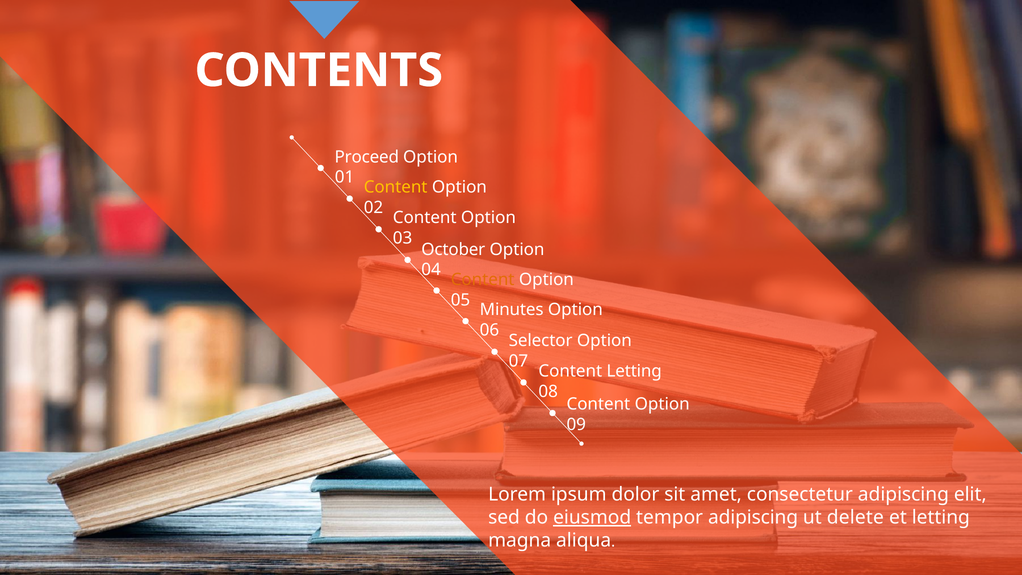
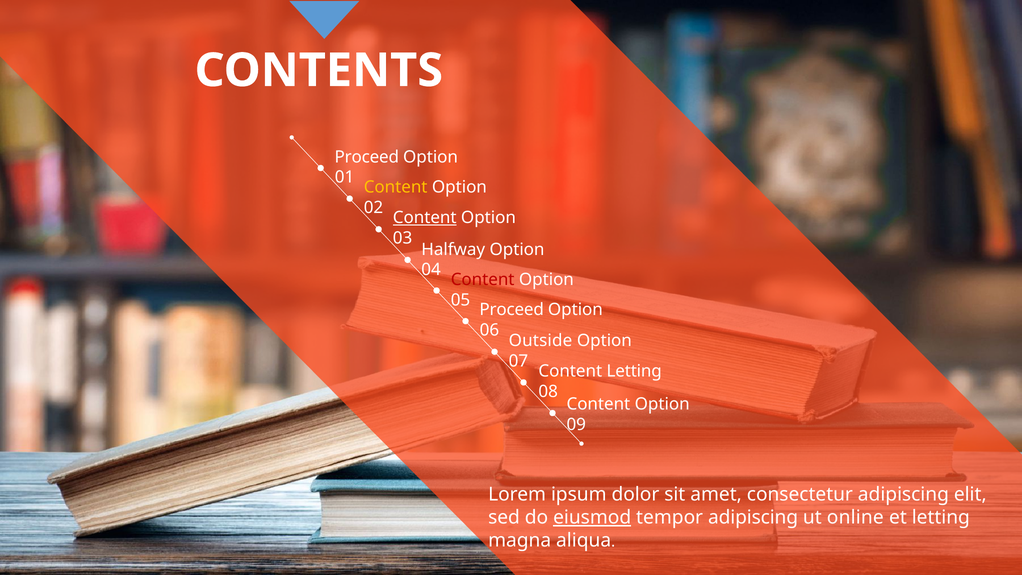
Content underline: none -> present (425, 218)
October: October -> Halfway (453, 249)
Content colour: orange -> red (483, 279)
Minutes: Minutes -> Proceed (512, 310)
Selector: Selector -> Outside (540, 341)
delete: delete -> online (855, 517)
